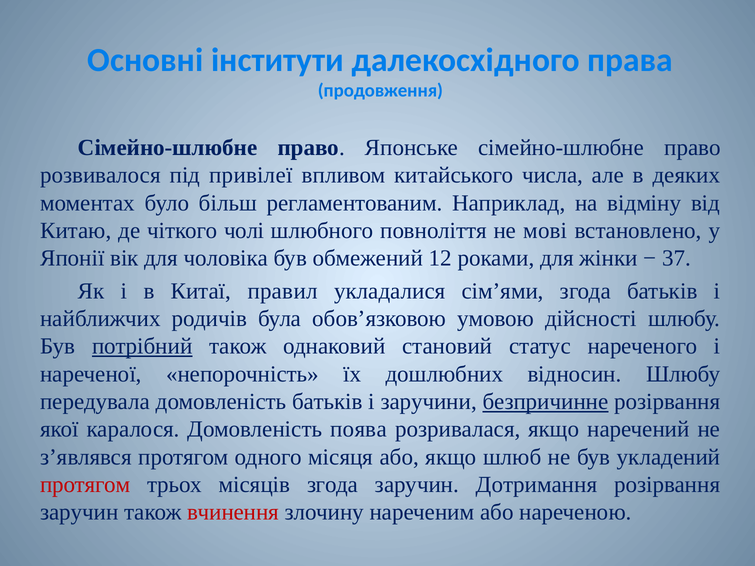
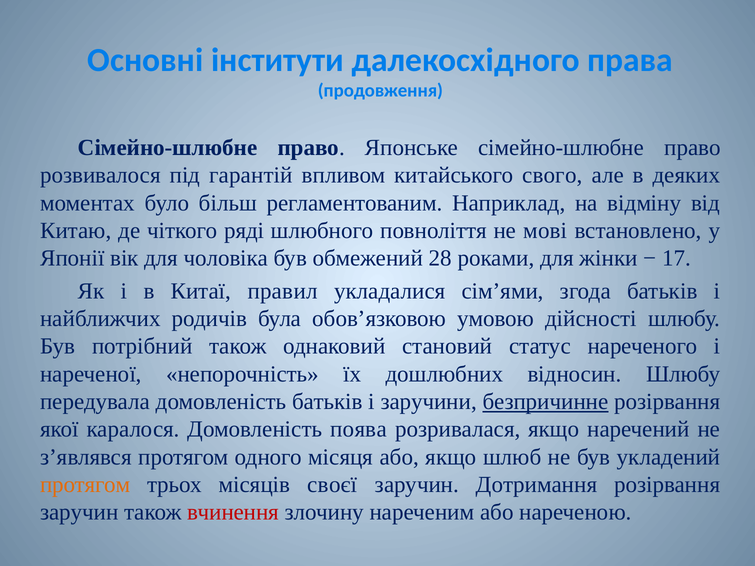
привілеї: привілеї -> гарантій (251, 175)
числа: числа -> свого (552, 175)
чолі: чолі -> ряді (244, 231)
12: 12 -> 28 (440, 258)
37: 37 -> 17 (676, 258)
потрібний underline: present -> none (142, 346)
протягом colour: red -> orange (85, 485)
місяців згода: згода -> своєї (332, 485)
